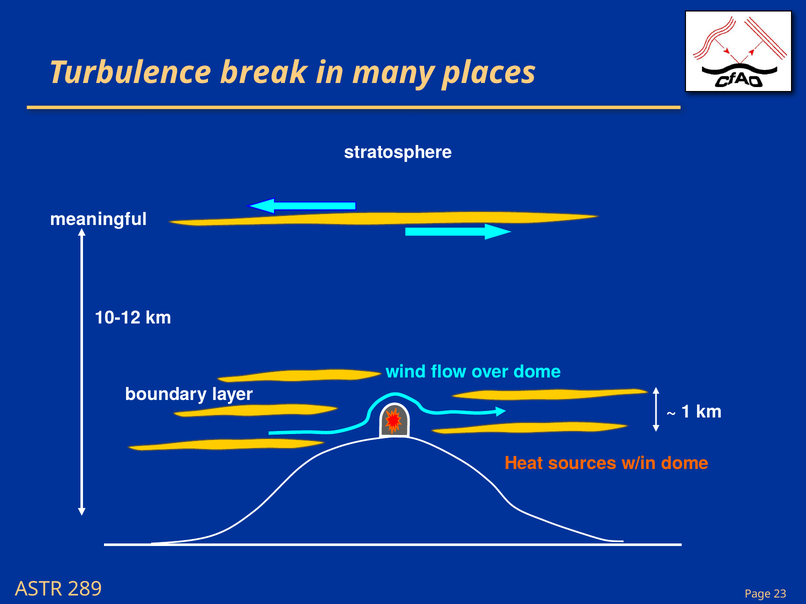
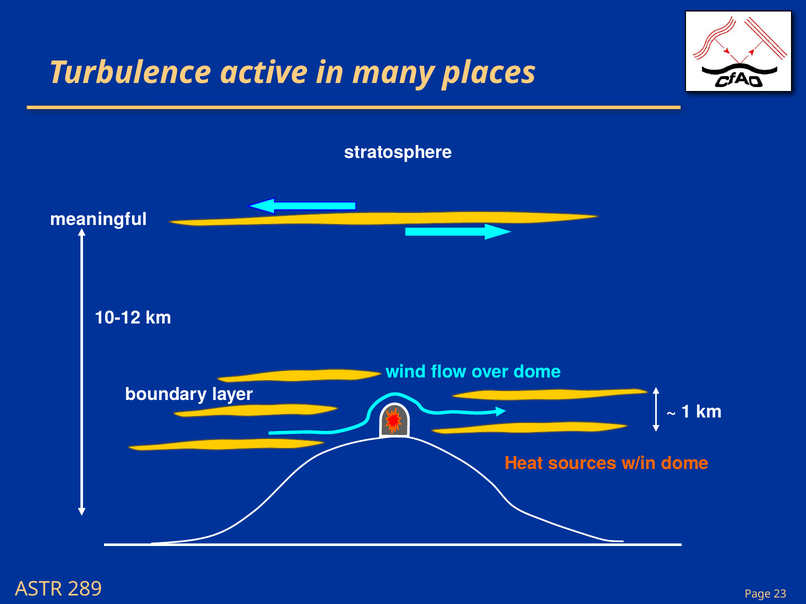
break: break -> active (264, 73)
